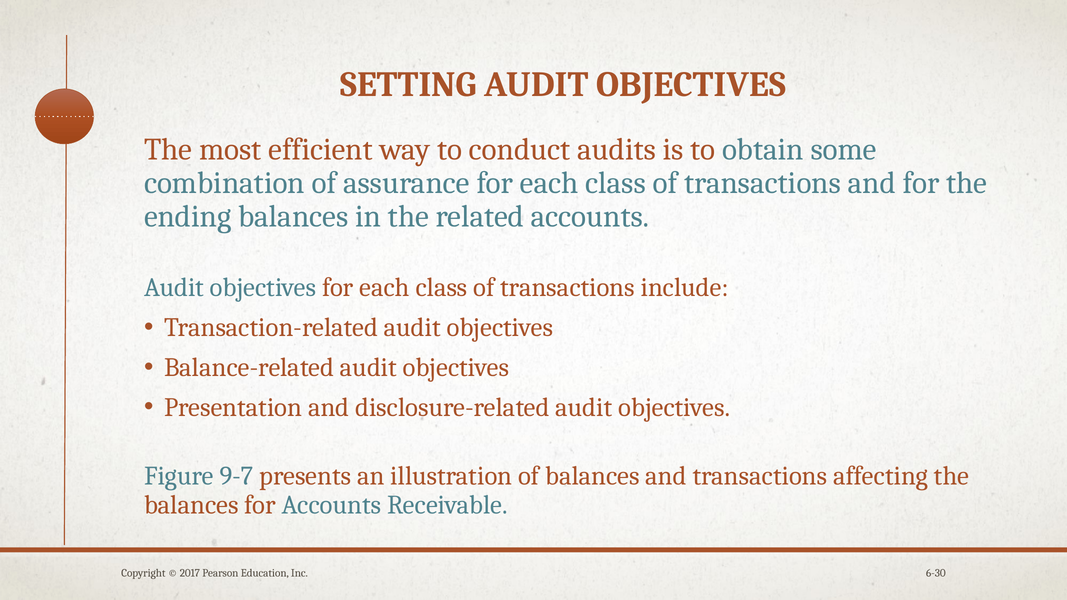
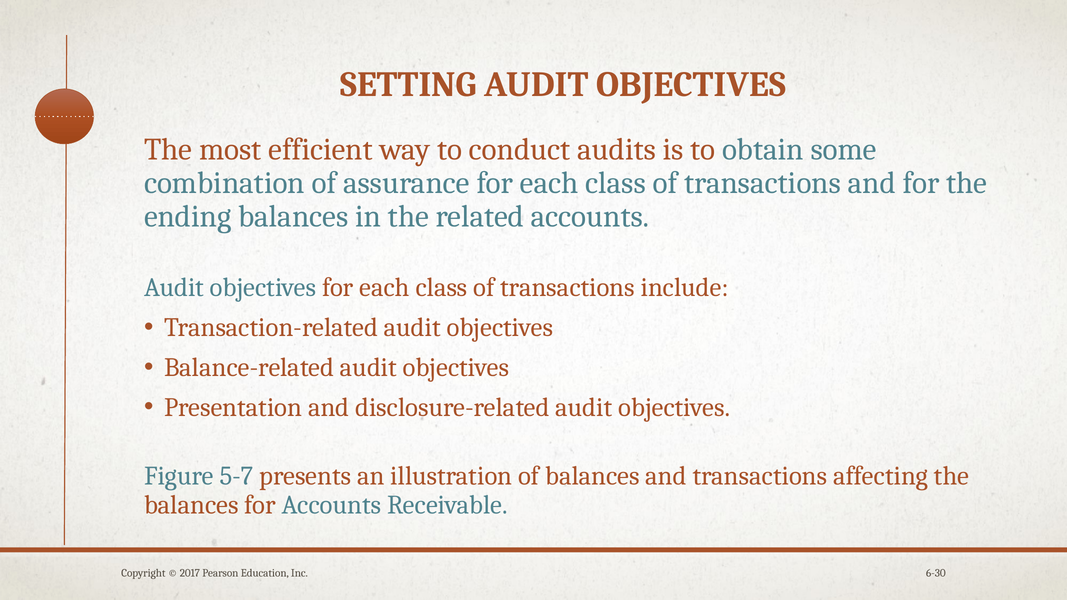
9-7: 9-7 -> 5-7 (237, 476)
